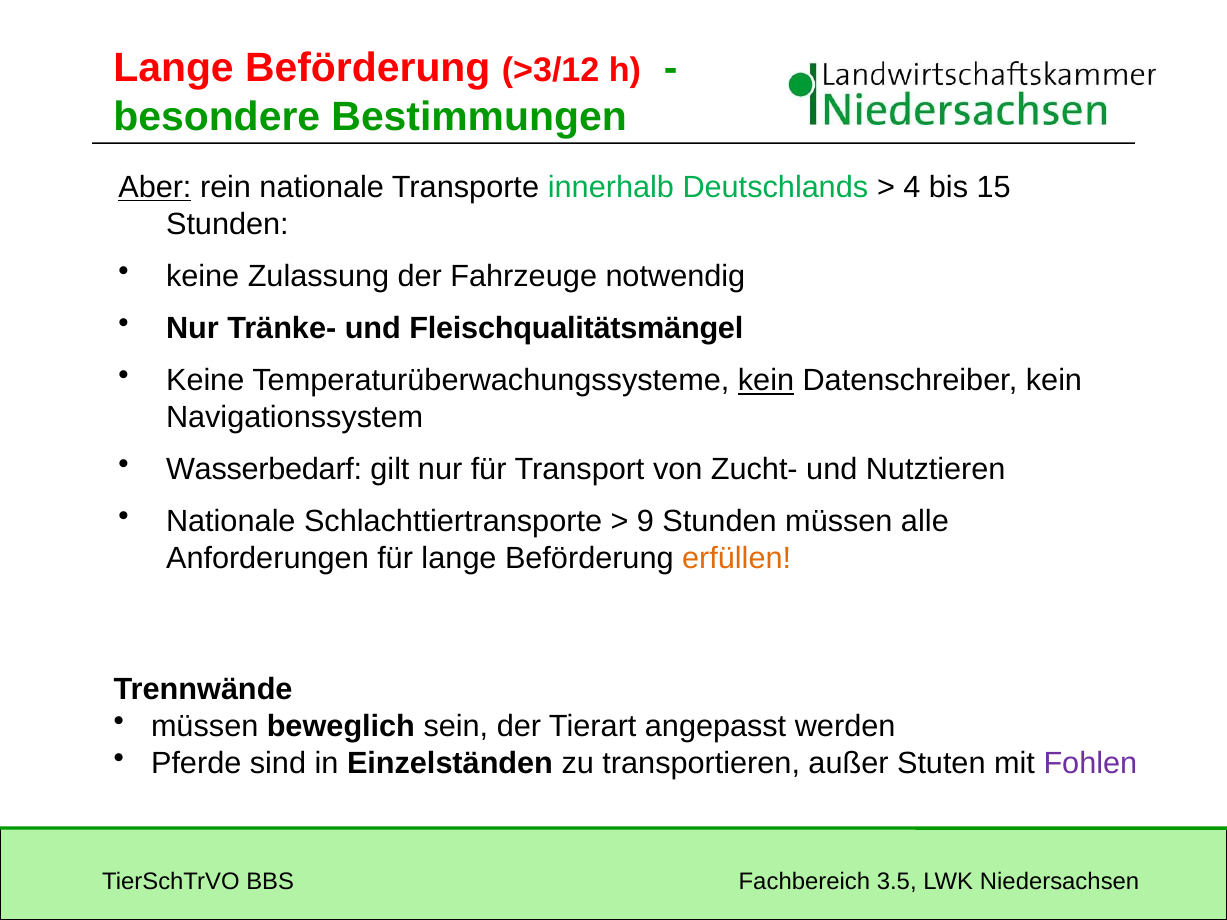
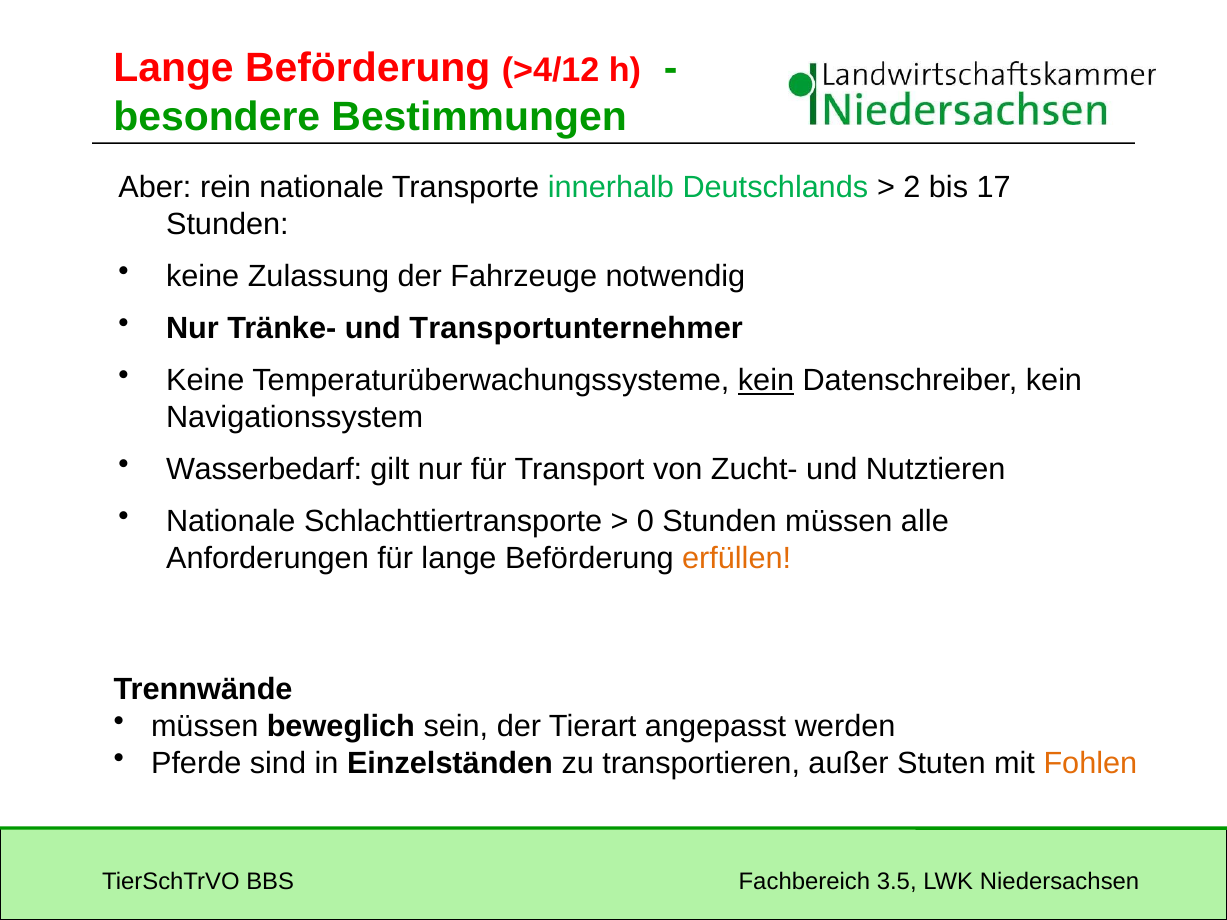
>3/12: >3/12 -> >4/12 (551, 71)
Aber underline: present -> none (155, 187)
4: 4 -> 2 (912, 187)
15: 15 -> 17 (994, 187)
Fleischqualitätsmängel: Fleischqualitätsmängel -> Transportunternehmer (576, 328)
9: 9 -> 0 (645, 522)
Fohlen colour: purple -> orange (1090, 763)
